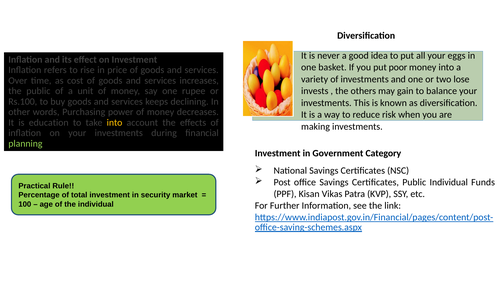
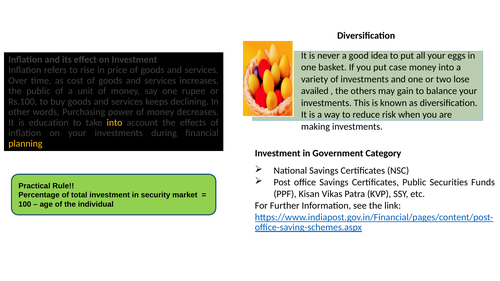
poor: poor -> case (398, 67)
invests: invests -> availed (315, 91)
planning colour: light green -> yellow (25, 144)
Public Individual: Individual -> Securities (449, 183)
